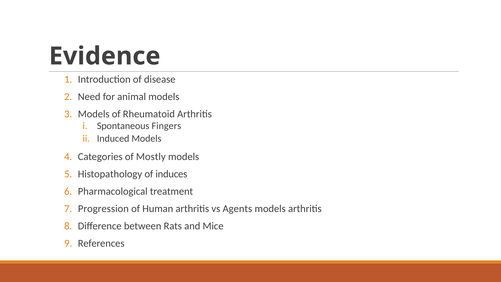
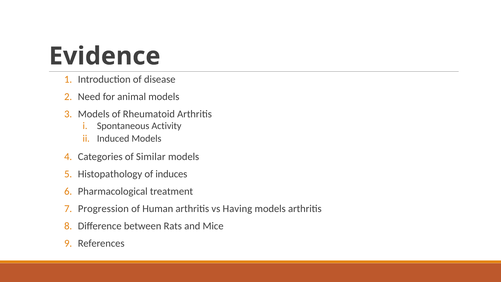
Fingers: Fingers -> Activity (166, 126)
Mostly: Mostly -> Similar (151, 157)
Agents: Agents -> Having (237, 209)
